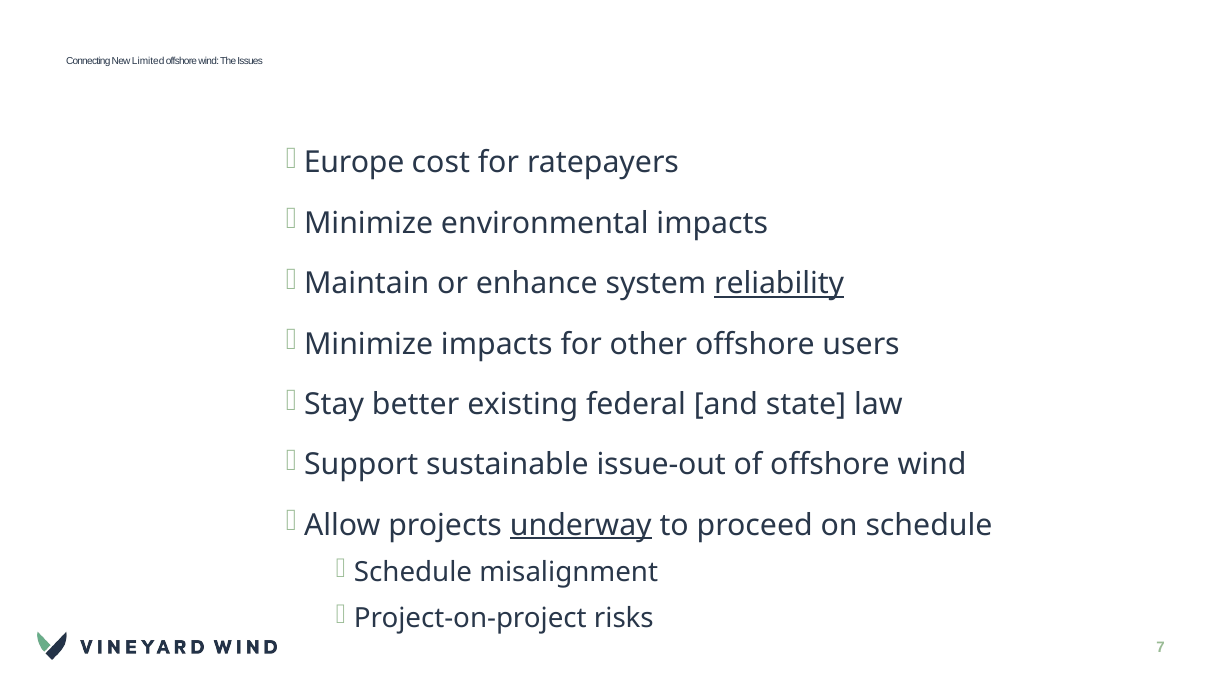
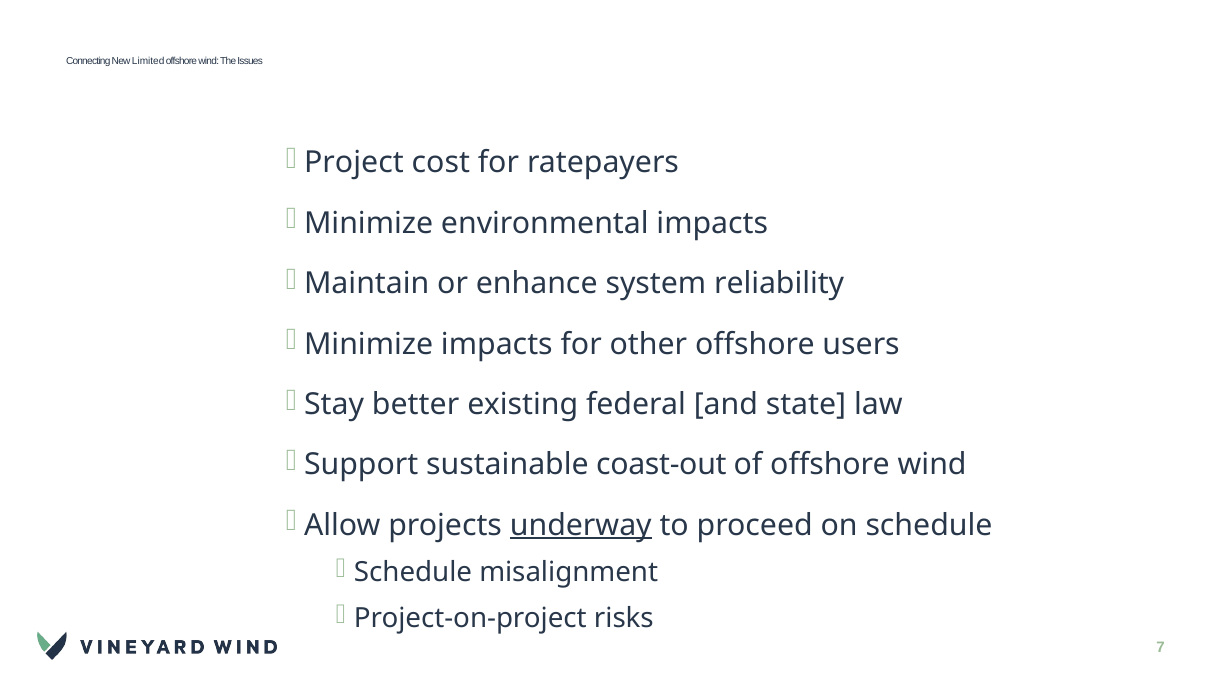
Europe: Europe -> Project (354, 163)
reliability underline: present -> none (779, 284)
issue-out: issue-out -> coast-out (661, 465)
